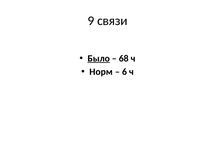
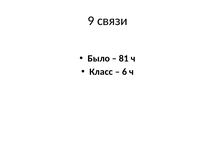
Было underline: present -> none (99, 58)
68: 68 -> 81 (124, 58)
Норм: Норм -> Класс (101, 72)
